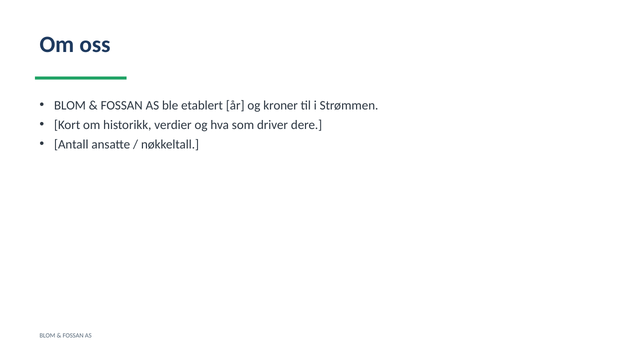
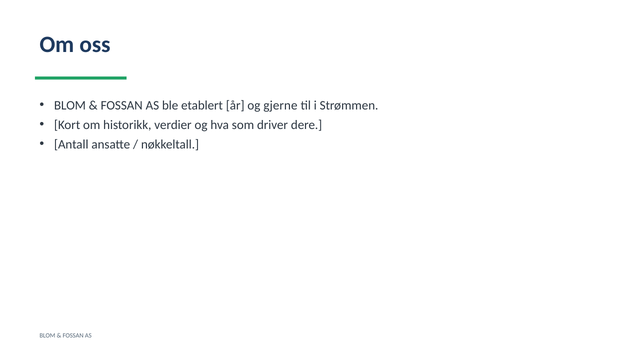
kroner: kroner -> gjerne (280, 105)
